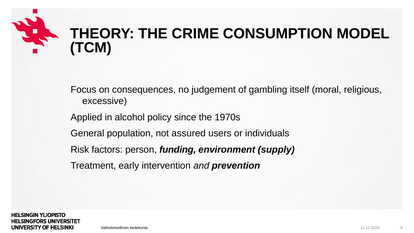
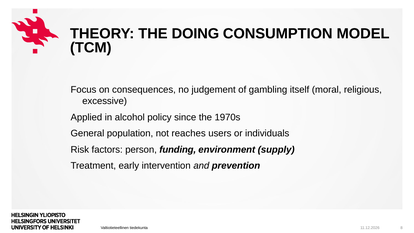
CRIME: CRIME -> DOING (195, 34)
assured: assured -> reaches (189, 133)
